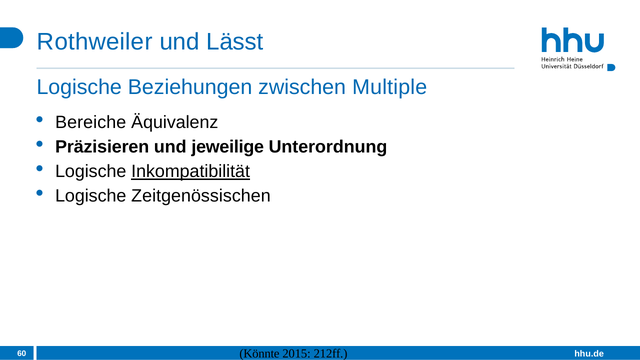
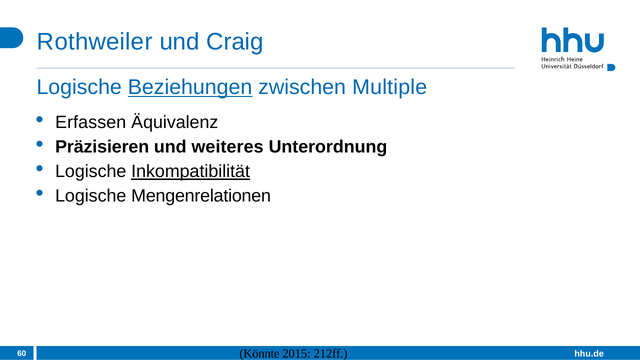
Lässt: Lässt -> Craig (235, 42)
Beziehungen underline: none -> present (190, 87)
Bereiche: Bereiche -> Erfassen (91, 123)
jeweilige: jeweilige -> weiteres (228, 147)
Zeitgenössischen: Zeitgenössischen -> Mengenrelationen (201, 196)
